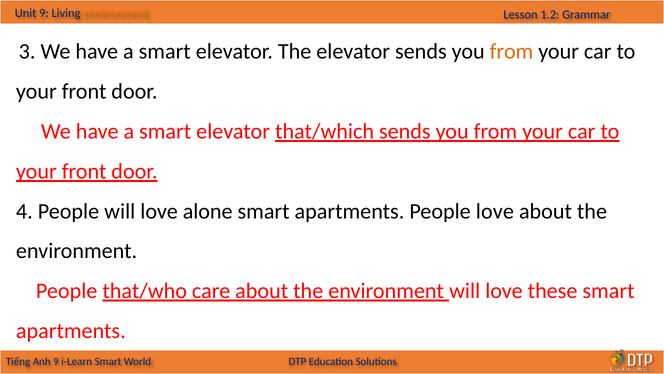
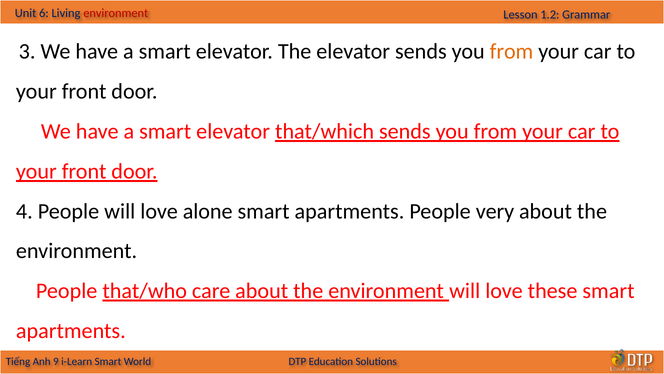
9: 9 -> 6 (44, 13)
environment colour: orange -> red (116, 13)
People love: love -> very (495, 211)
